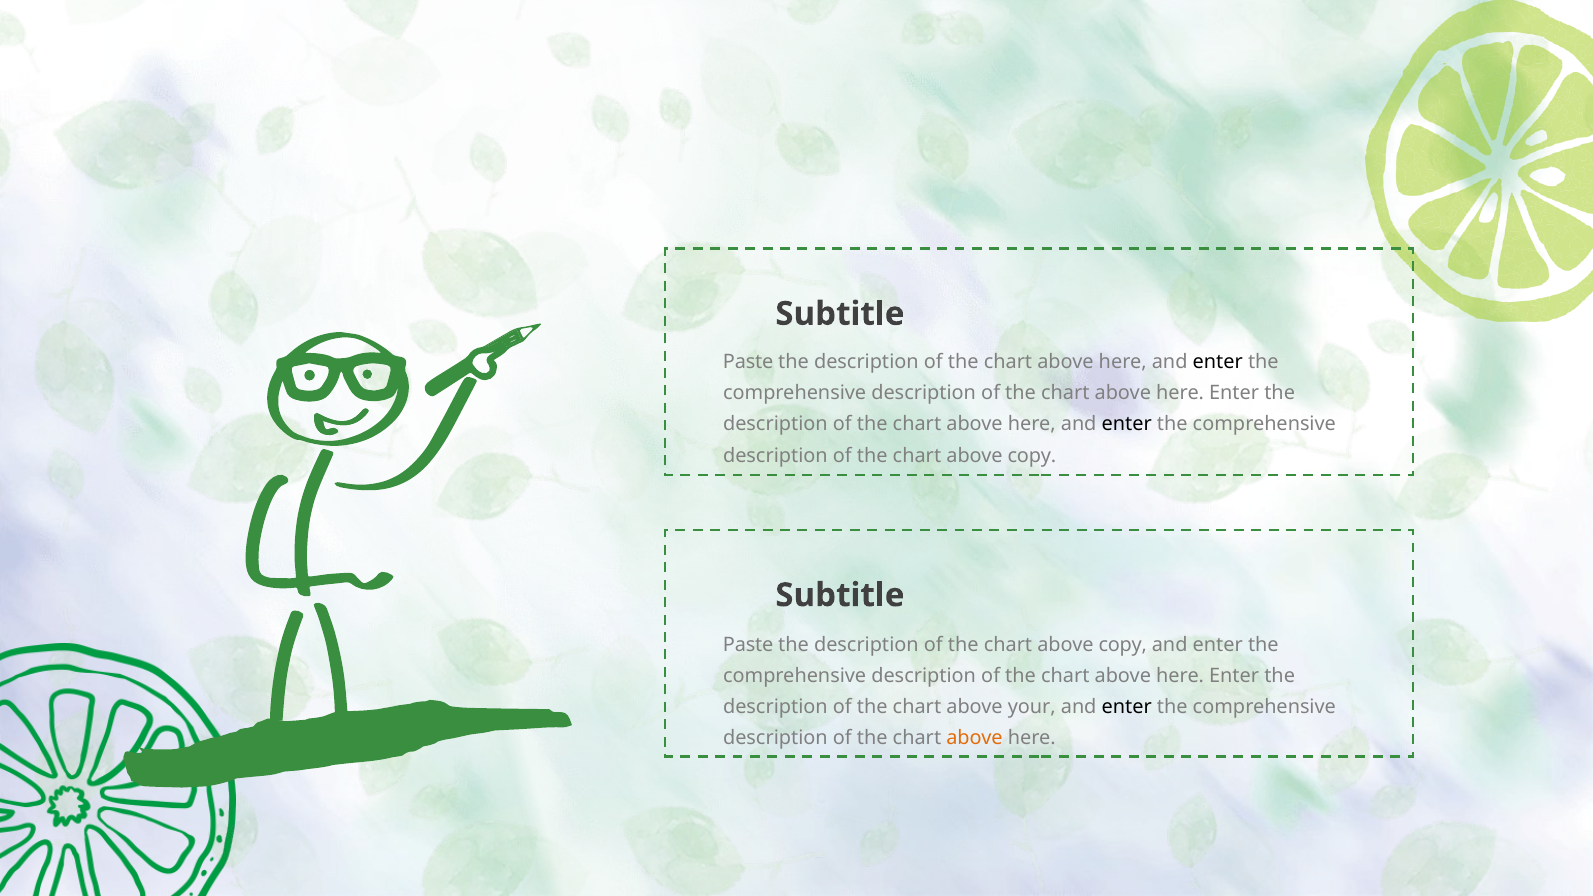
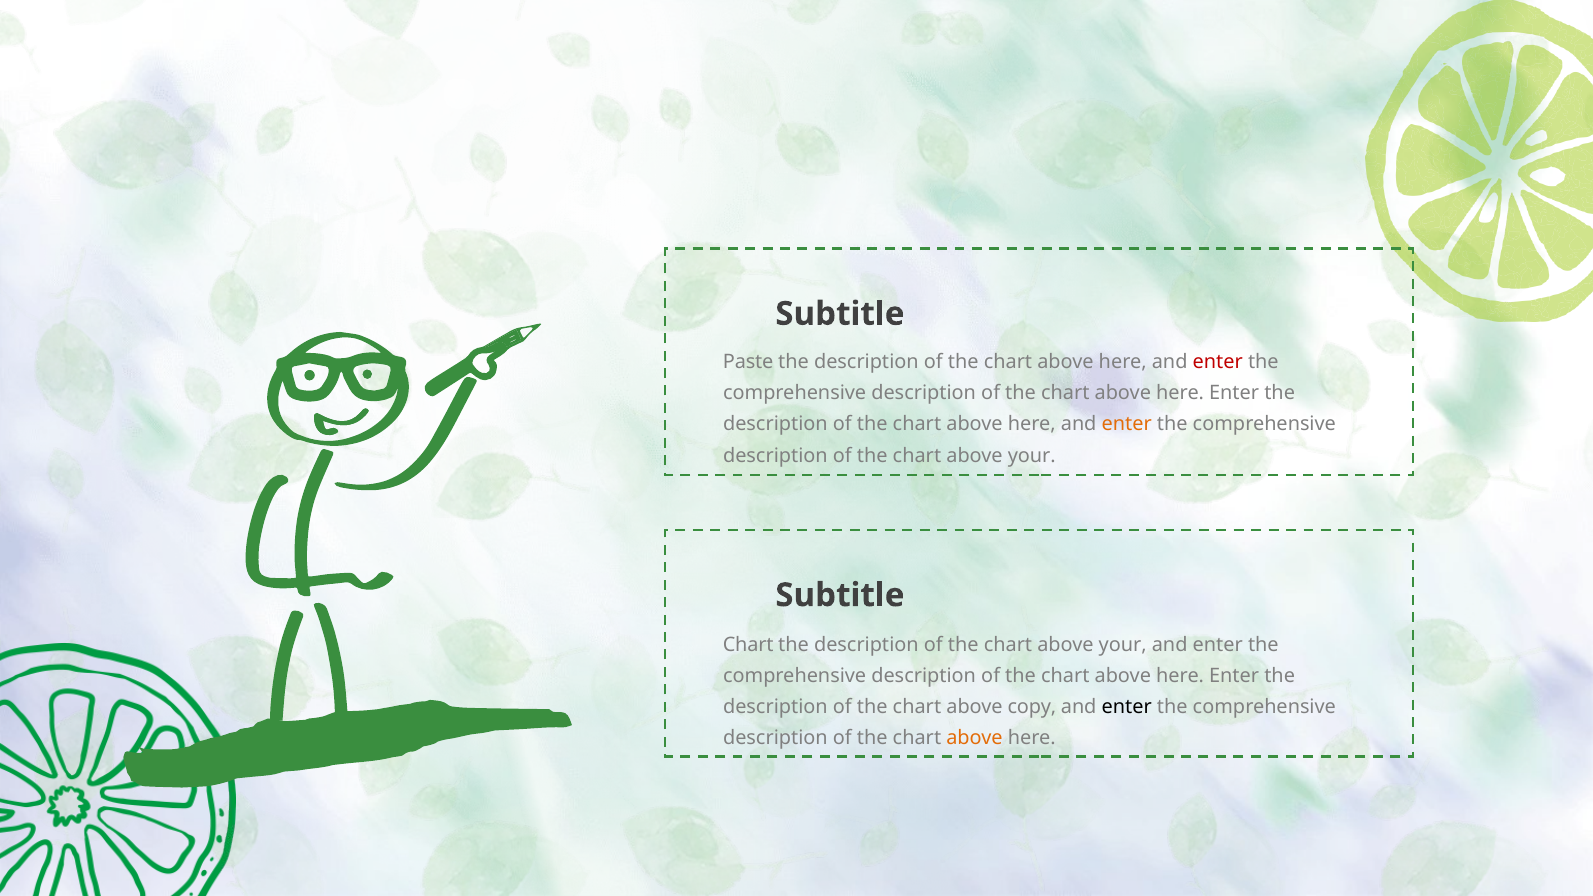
enter colour: black -> red (1218, 362)
enter colour: black -> orange (1127, 424)
copy: copy -> your (1032, 455)
Paste: Paste -> Chart (748, 645)
copy: copy -> your (1123, 645)
your: your -> copy (1032, 707)
